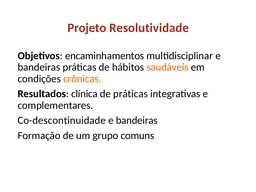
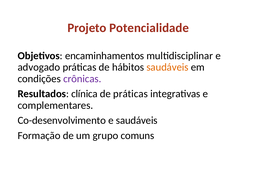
Resolutividade: Resolutividade -> Potencialidade (149, 28)
bandeiras: bandeiras -> advogado (39, 67)
crônicas colour: orange -> purple (82, 79)
Co-descontinuidade: Co-descontinuidade -> Co-desenvolvimento (62, 120)
bandeiras: bandeiras -> saudáveis (137, 120)
